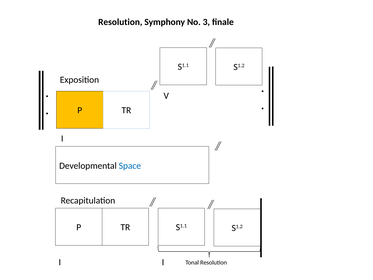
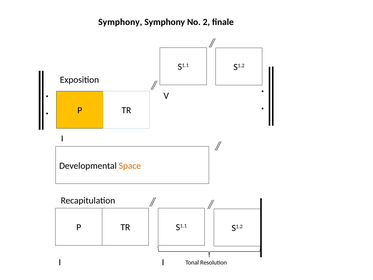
Resolution: Resolution -> Symphony (120, 22)
3: 3 -> 2 (206, 22)
Space colour: blue -> orange (130, 166)
